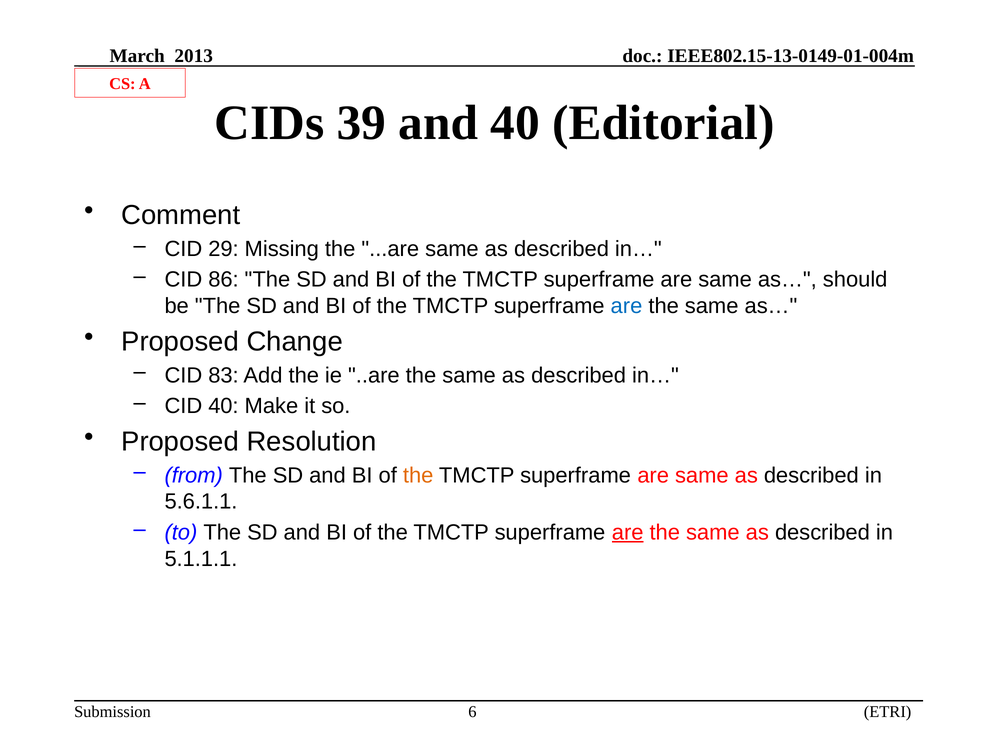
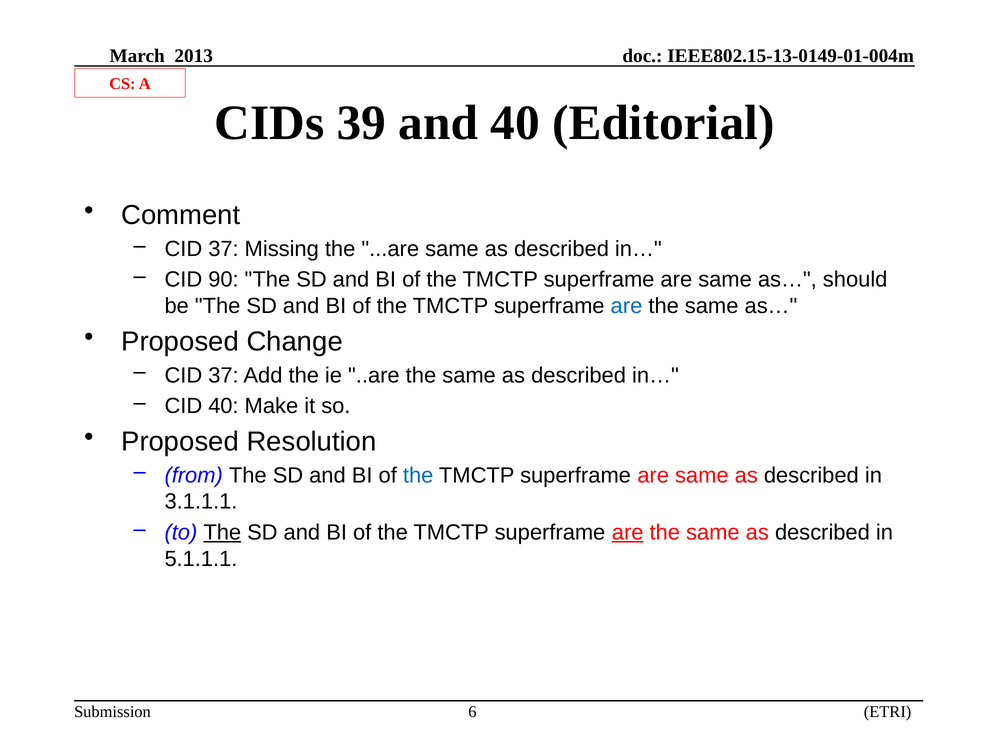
29: 29 -> 37 (223, 249)
86: 86 -> 90 (223, 280)
83: 83 -> 37 (223, 375)
the colour: orange -> blue (418, 475)
5.6.1.1: 5.6.1.1 -> 3.1.1.1 (201, 502)
The underline: none -> present (222, 532)
